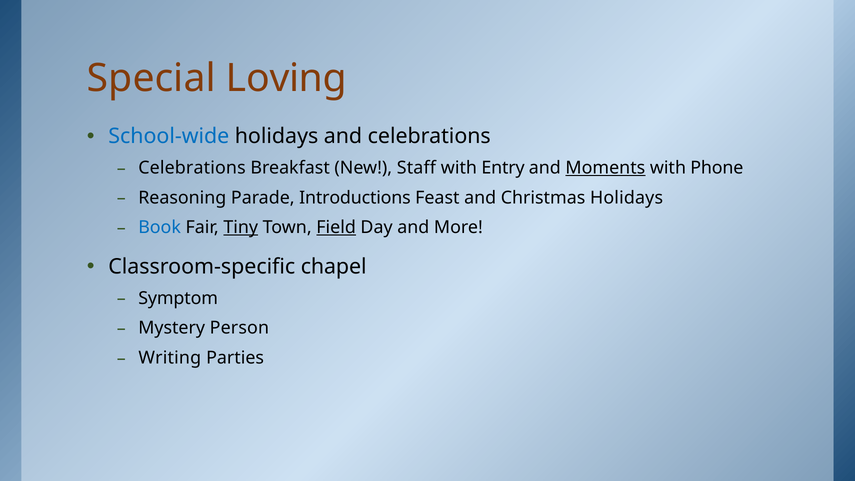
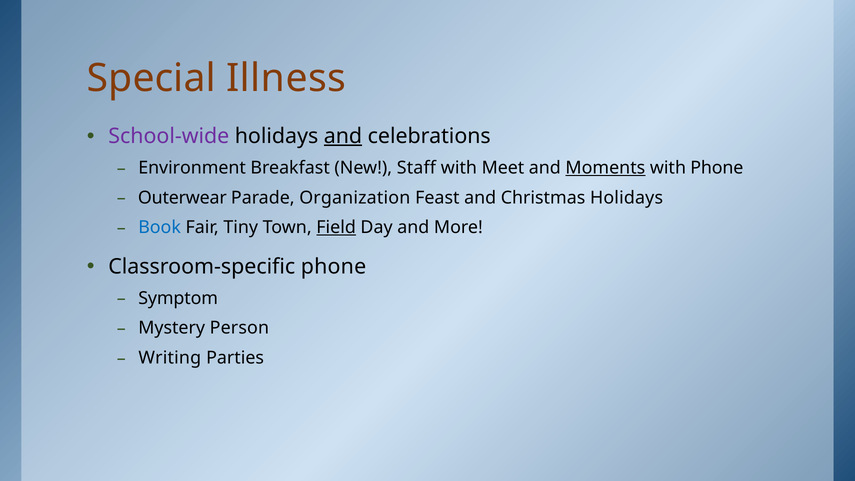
Loving: Loving -> Illness (286, 78)
School-wide colour: blue -> purple (169, 136)
and underline: none -> present (343, 136)
Celebrations: Celebrations -> Environment (192, 168)
Entry: Entry -> Meet (503, 168)
Reasoning: Reasoning -> Outerwear (182, 198)
Introductions: Introductions -> Organization (355, 198)
Tiny underline: present -> none (241, 228)
Classroom-specific chapel: chapel -> phone (334, 267)
